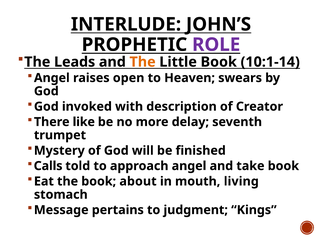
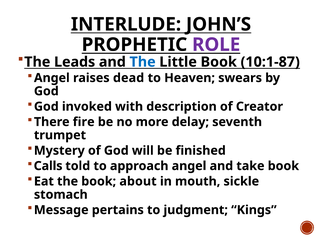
The colour: orange -> blue (143, 62)
10:1-14: 10:1-14 -> 10:1-87 (270, 62)
open: open -> dead (129, 78)
like: like -> fire (84, 122)
living: living -> sickle (241, 181)
